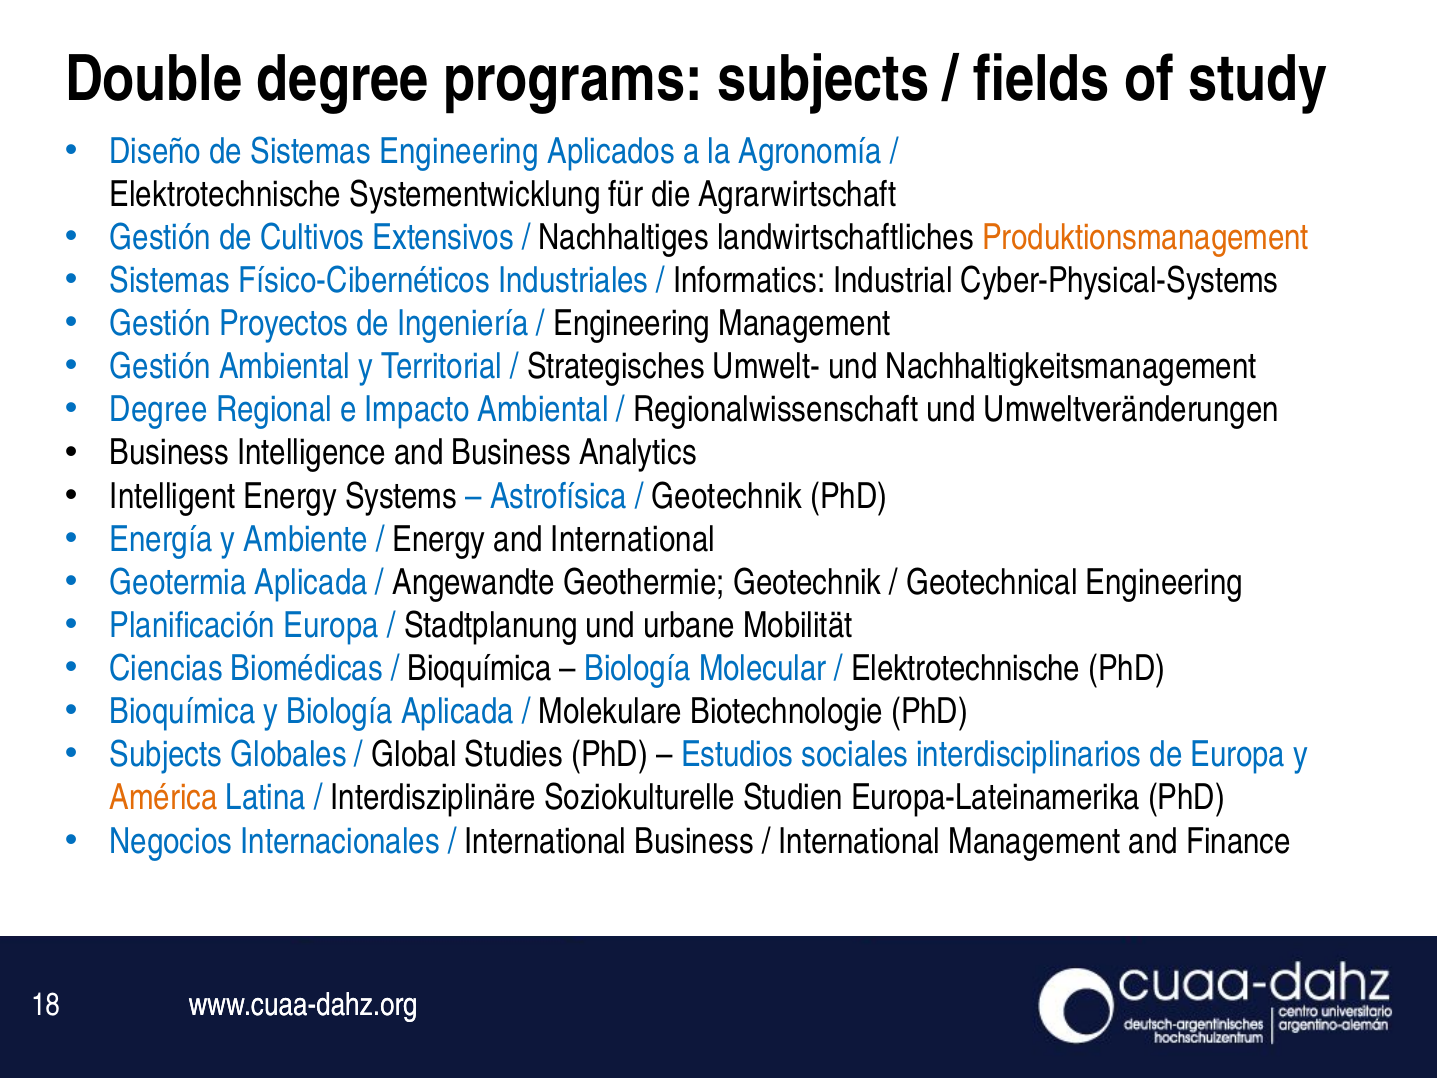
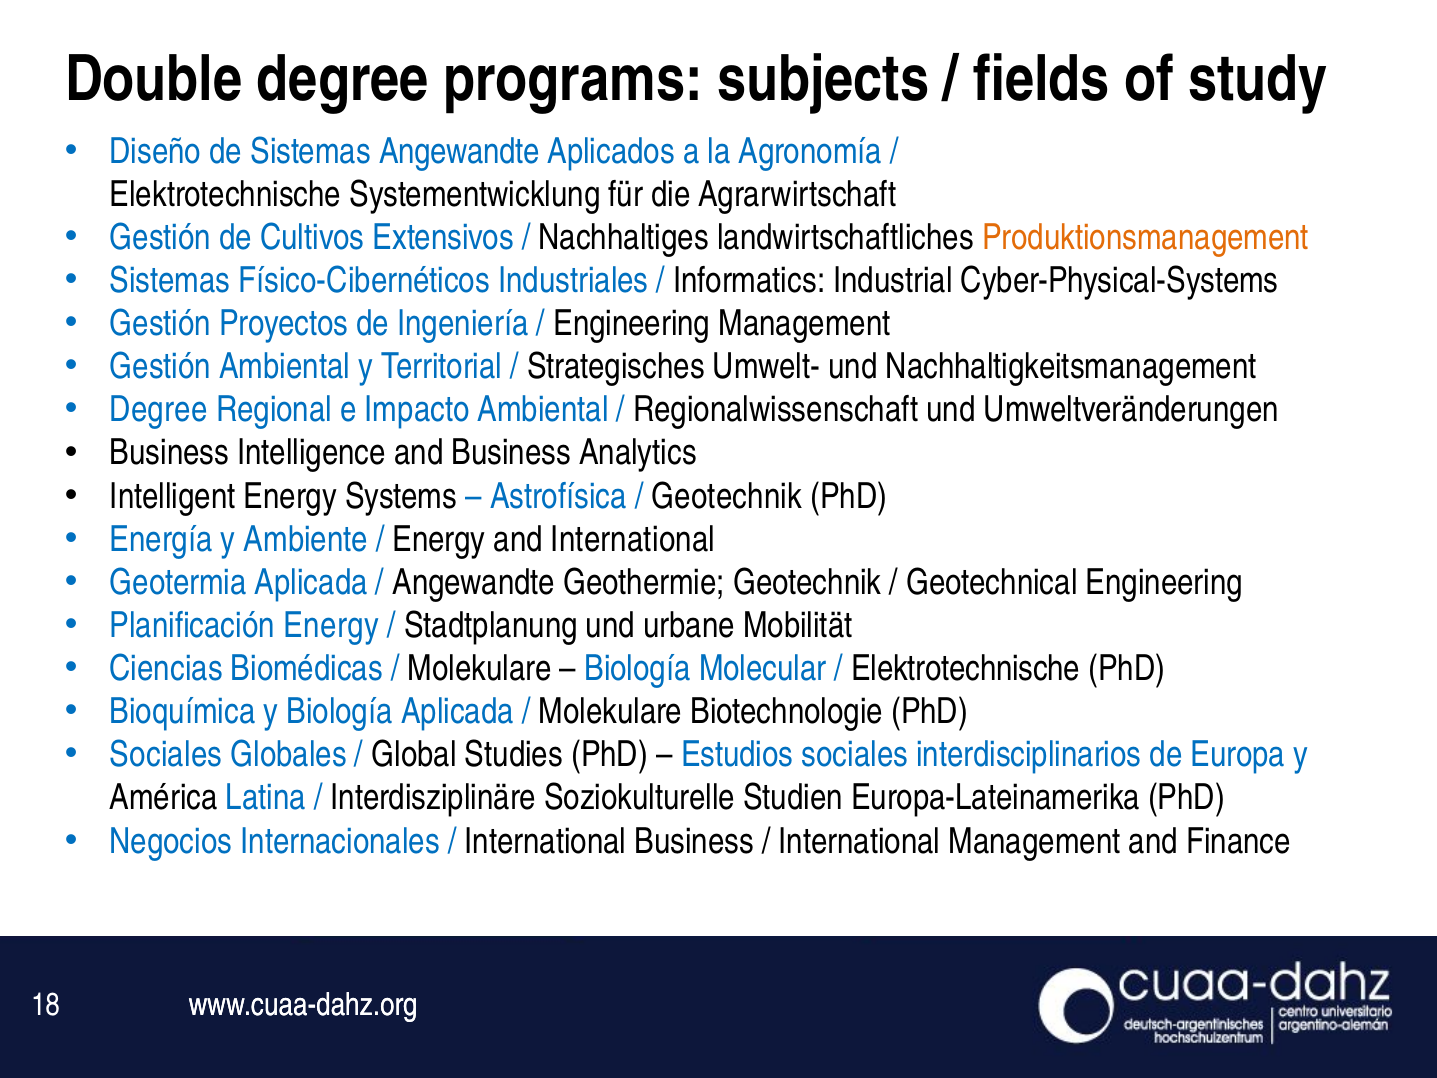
Sistemas Engineering: Engineering -> Angewandte (459, 151)
Planificación Europa: Europa -> Energy (331, 625)
Bioquímica: Bioquímica -> Molekulare (480, 669)
Subjects: Subjects -> Sociales (166, 755)
América colour: orange -> black (164, 798)
